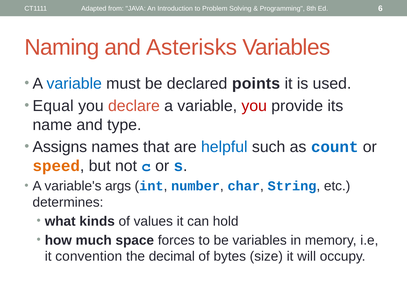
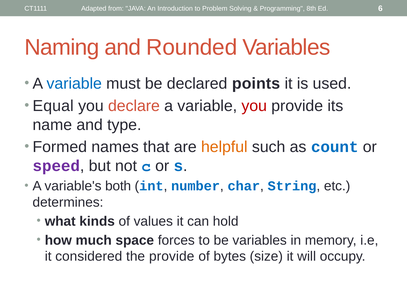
Asterisks: Asterisks -> Rounded (192, 47)
Assigns: Assigns -> Formed (60, 147)
helpful colour: blue -> orange (224, 147)
speed colour: orange -> purple (56, 166)
args: args -> both (118, 186)
convention: convention -> considered (89, 257)
the decimal: decimal -> provide (172, 257)
